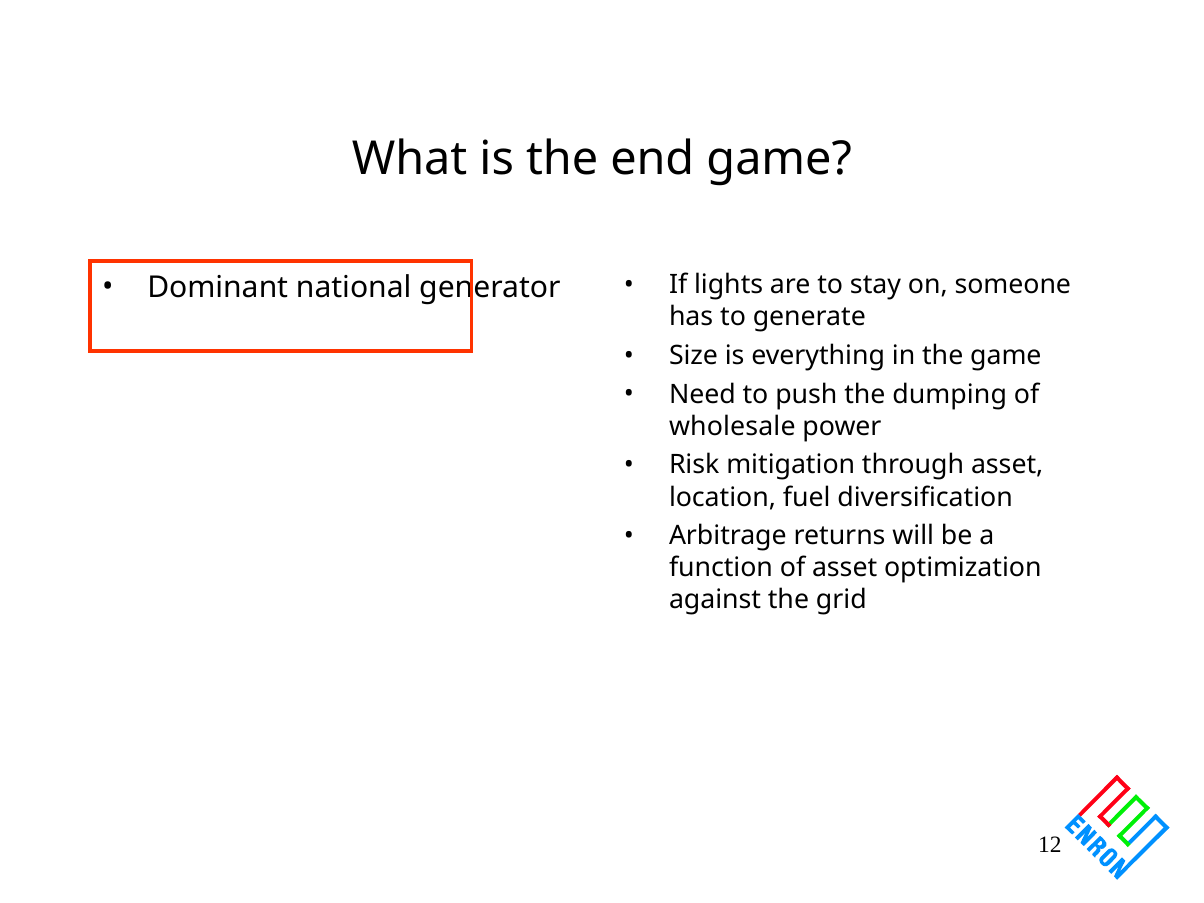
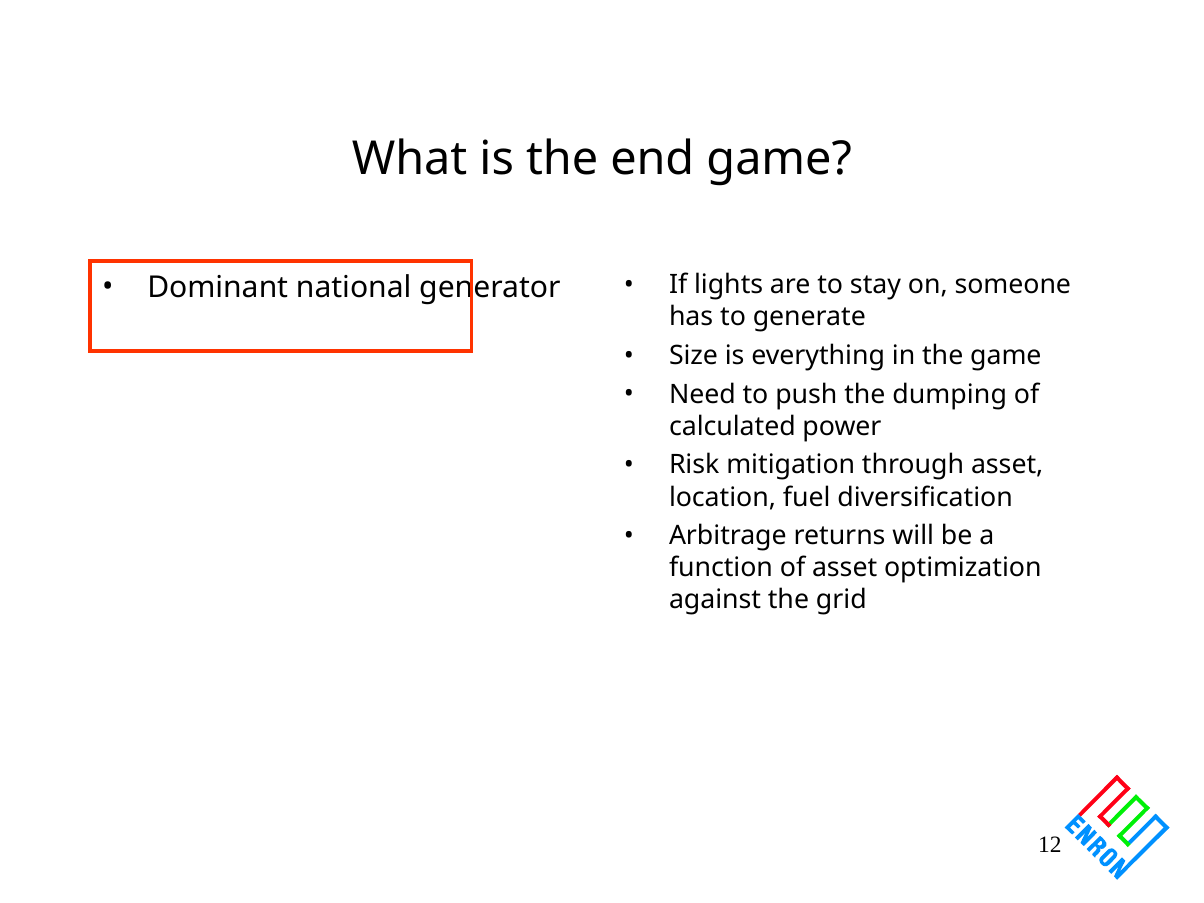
wholesale: wholesale -> calculated (732, 426)
